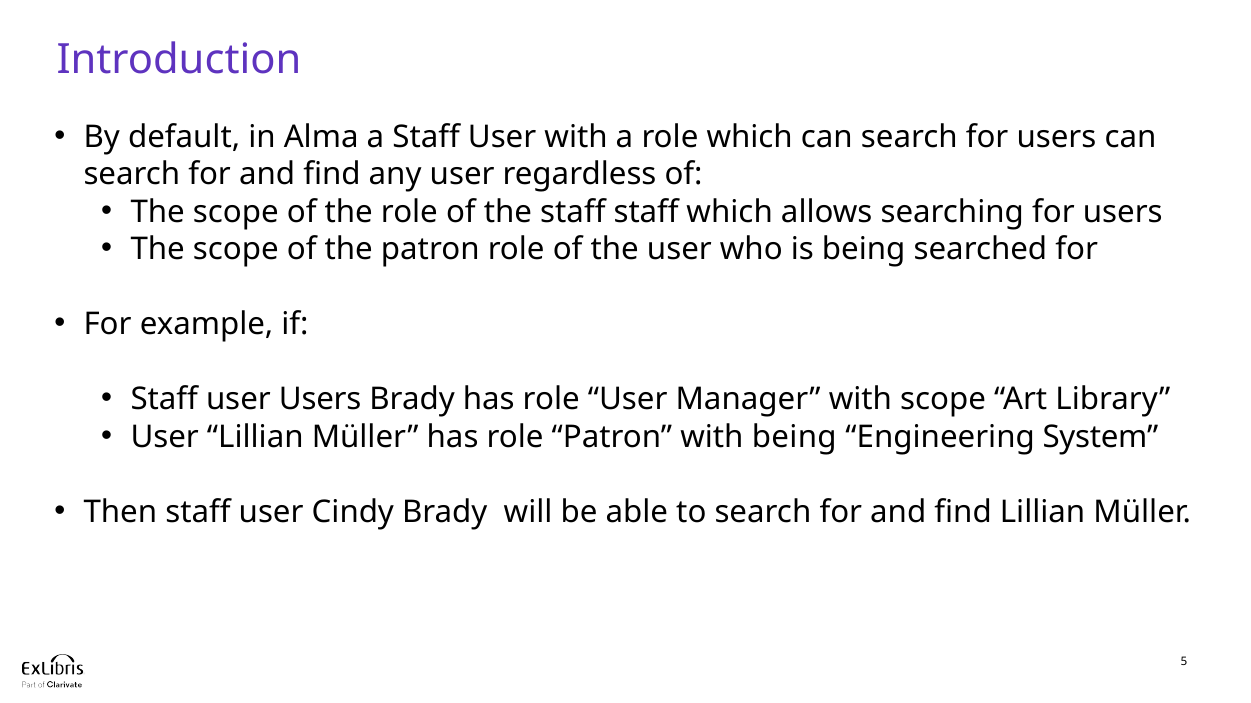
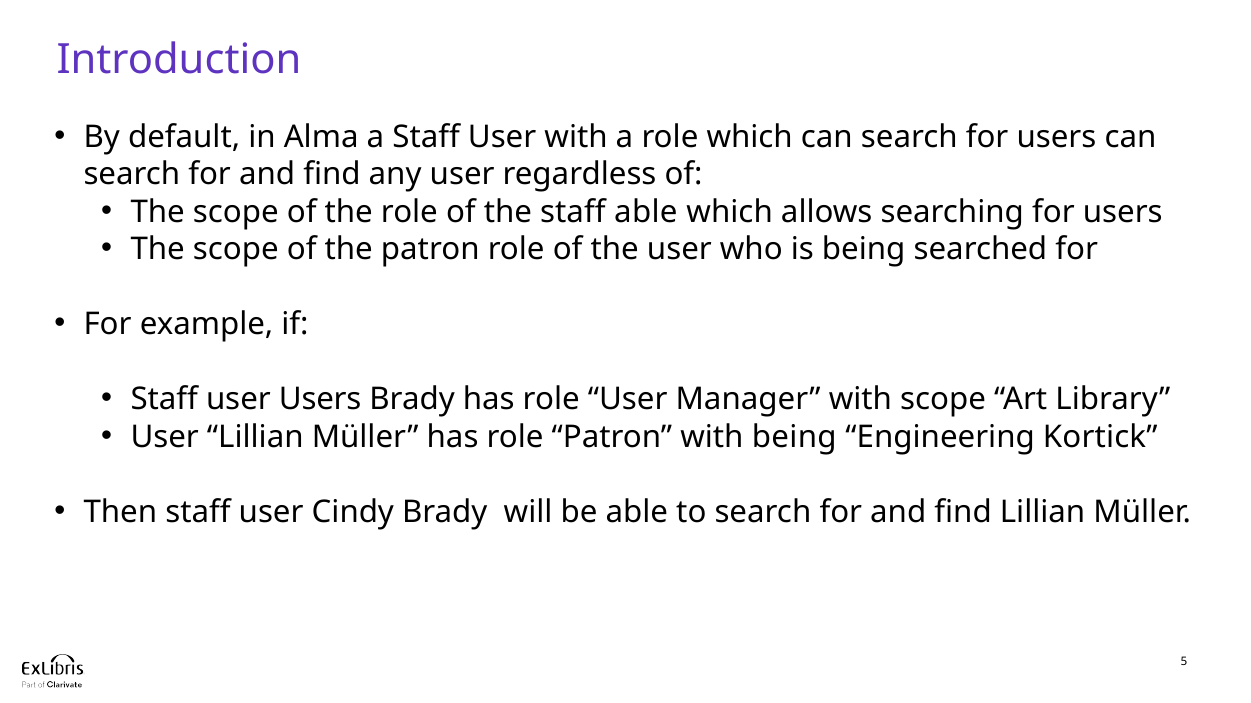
staff staff: staff -> able (646, 212)
System: System -> Kortick (1100, 437)
